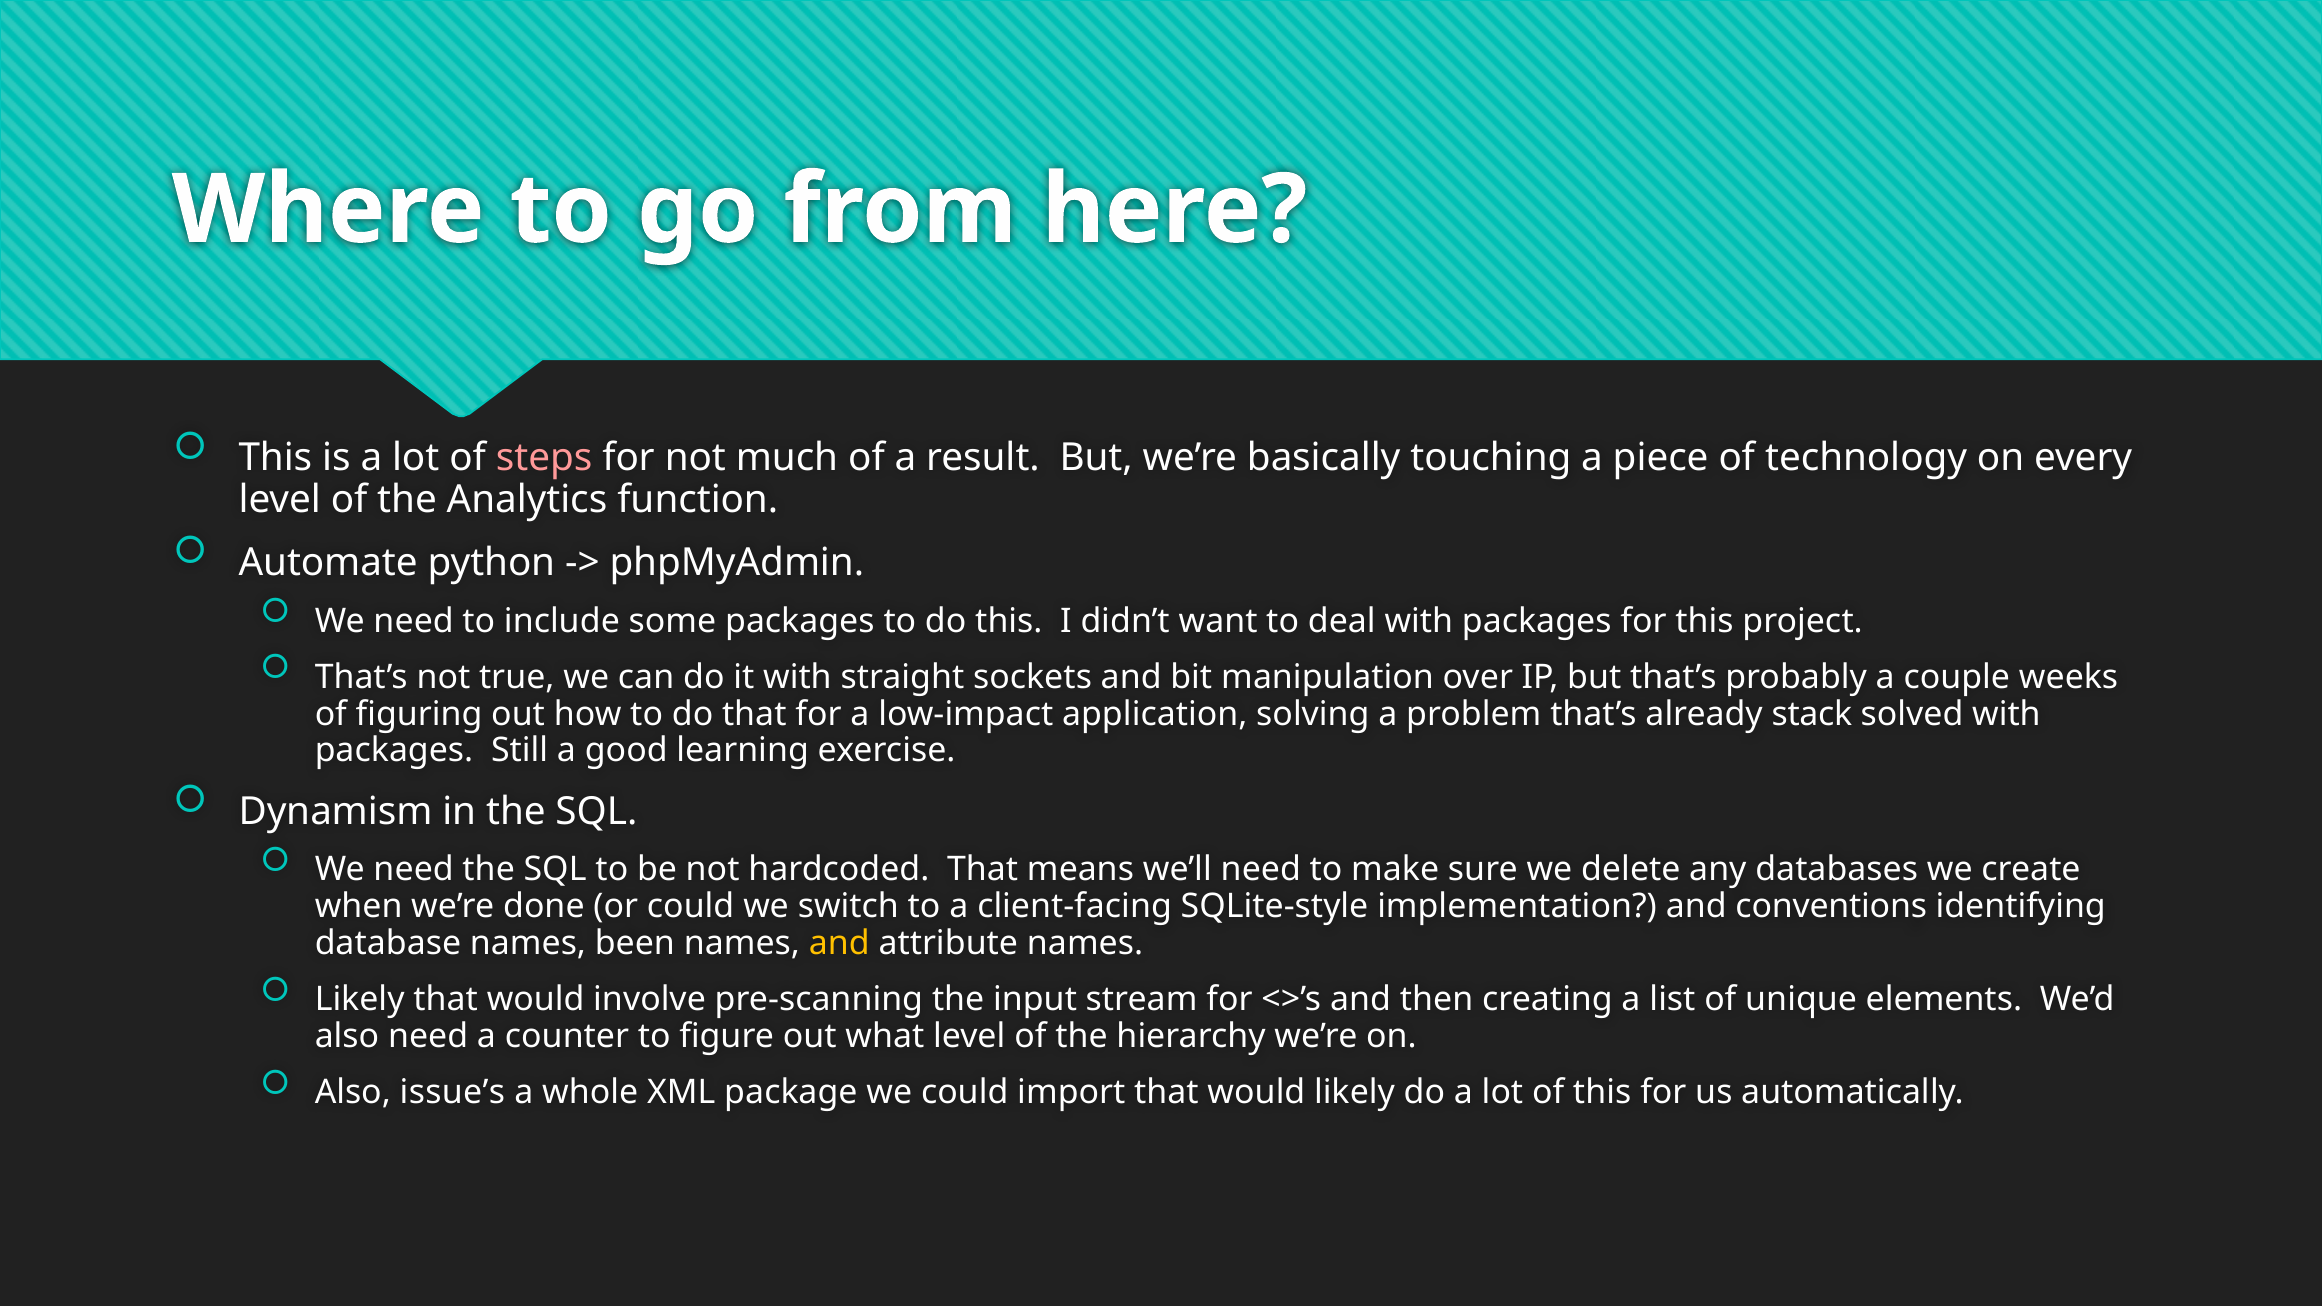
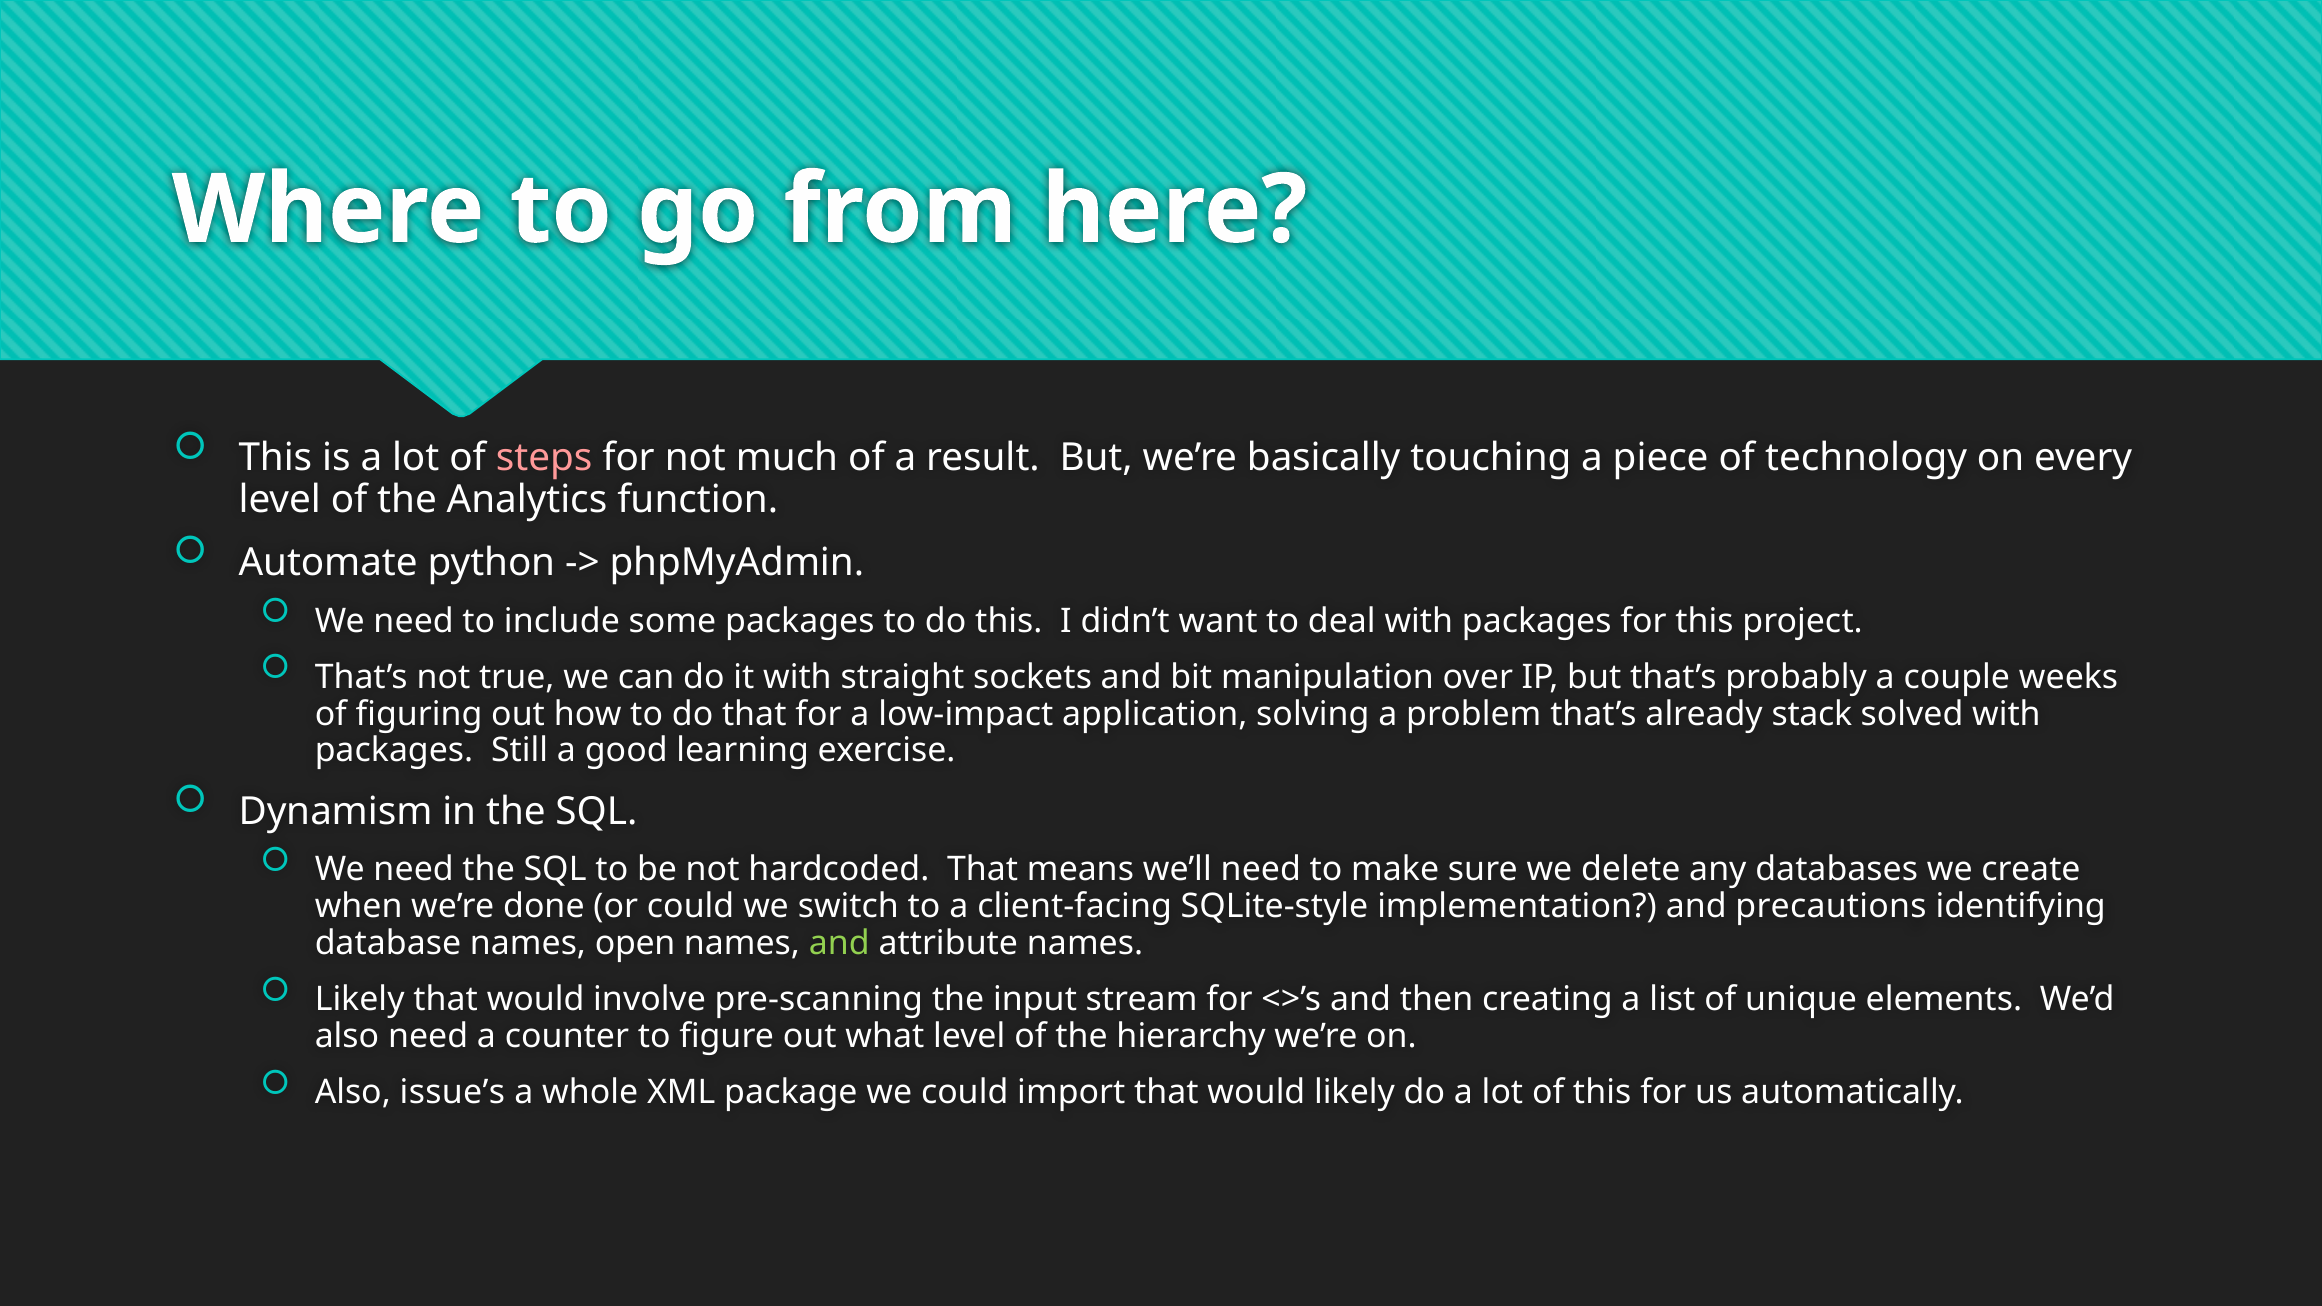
conventions: conventions -> precautions (1831, 906)
been: been -> open (635, 943)
and colour: yellow -> light green (839, 943)
